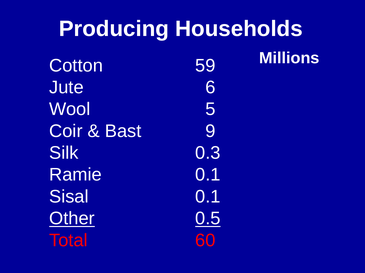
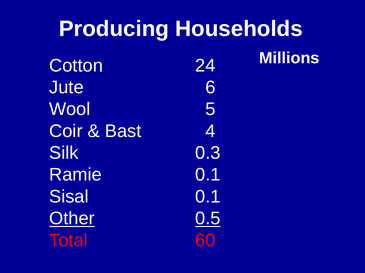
59: 59 -> 24 (205, 66)
9: 9 -> 4 (210, 131)
